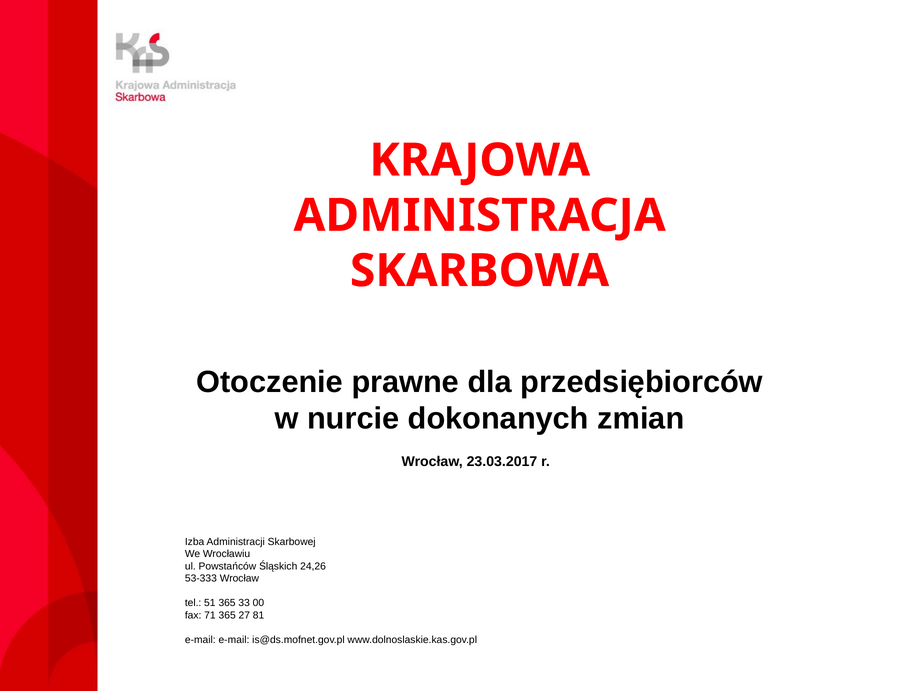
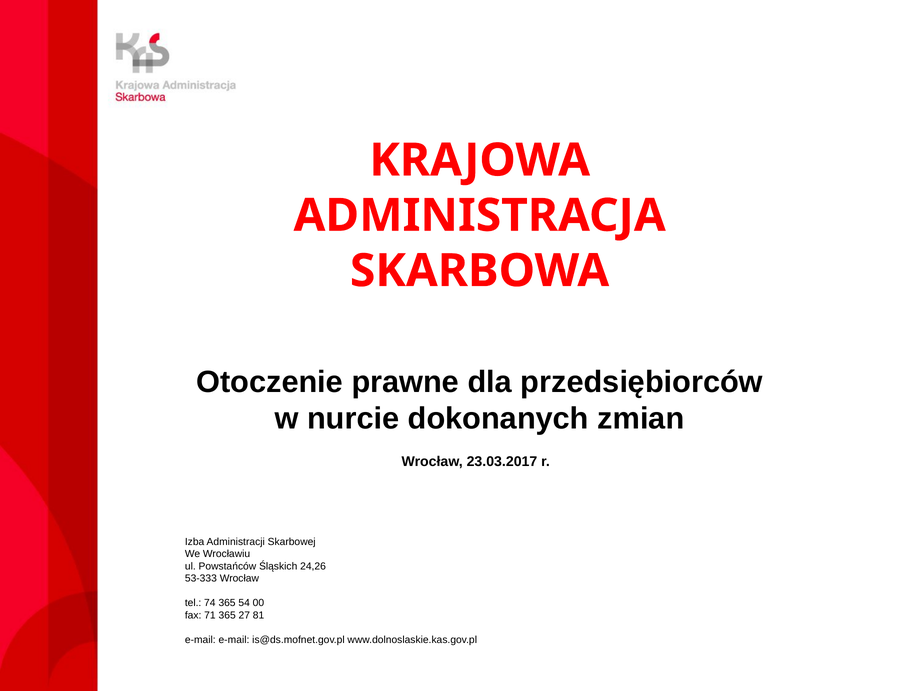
51: 51 -> 74 (210, 603)
33: 33 -> 54 (244, 603)
